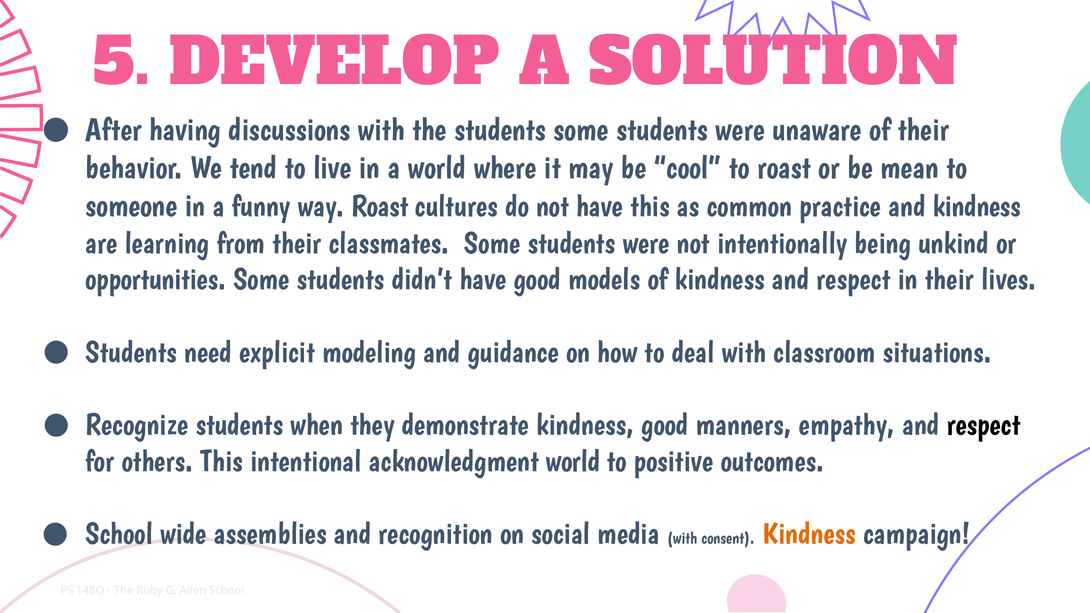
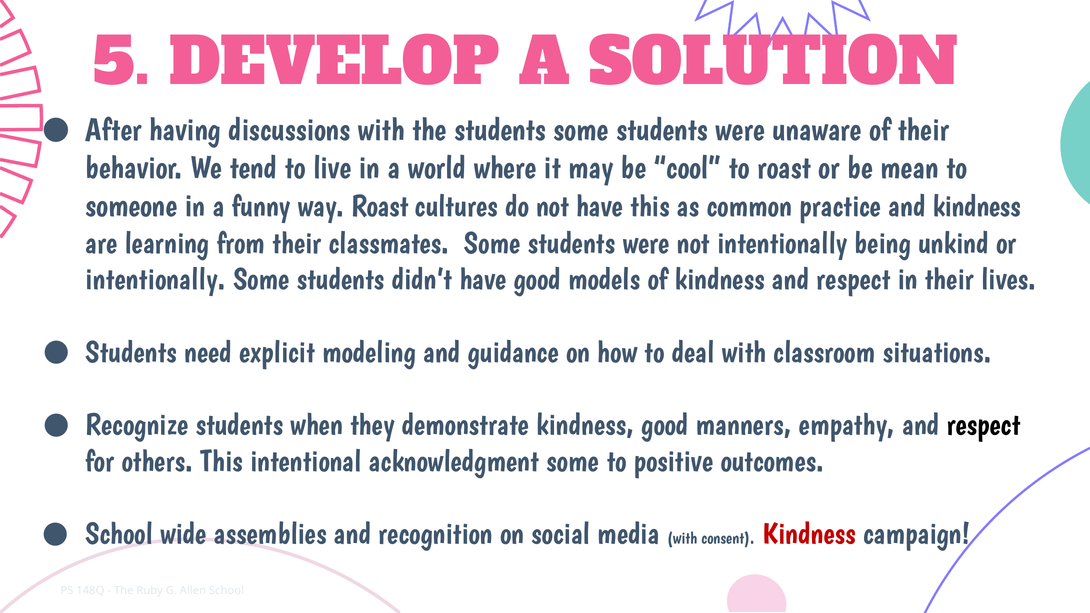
opportunities: opportunities -> intentionally (155, 279)
acknowledgment world: world -> some (573, 461)
Kindness colour: orange -> red (809, 534)
